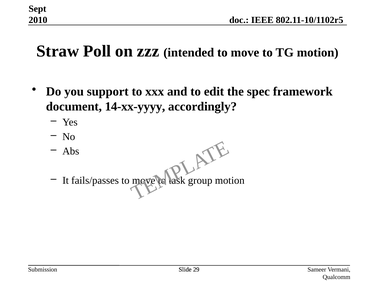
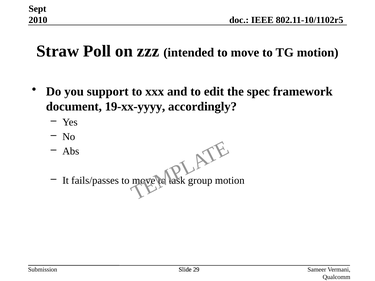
14-xx-yyyy: 14-xx-yyyy -> 19-xx-yyyy (135, 107)
